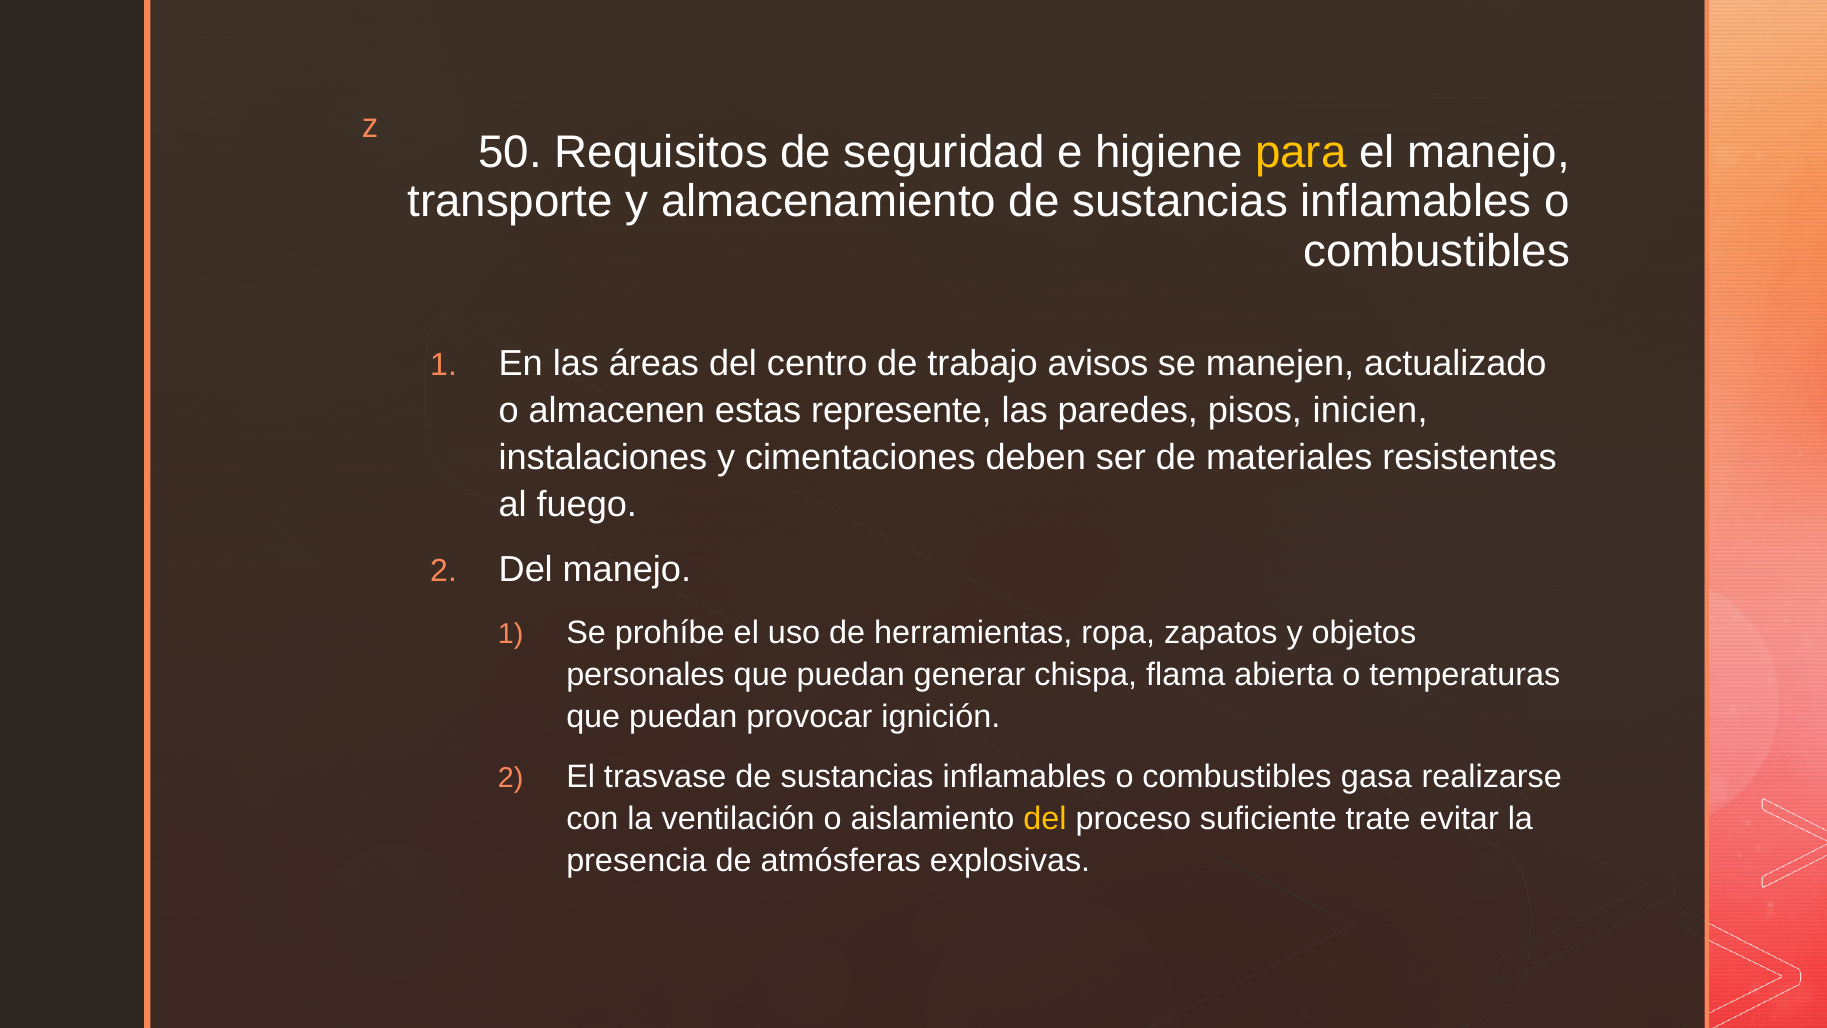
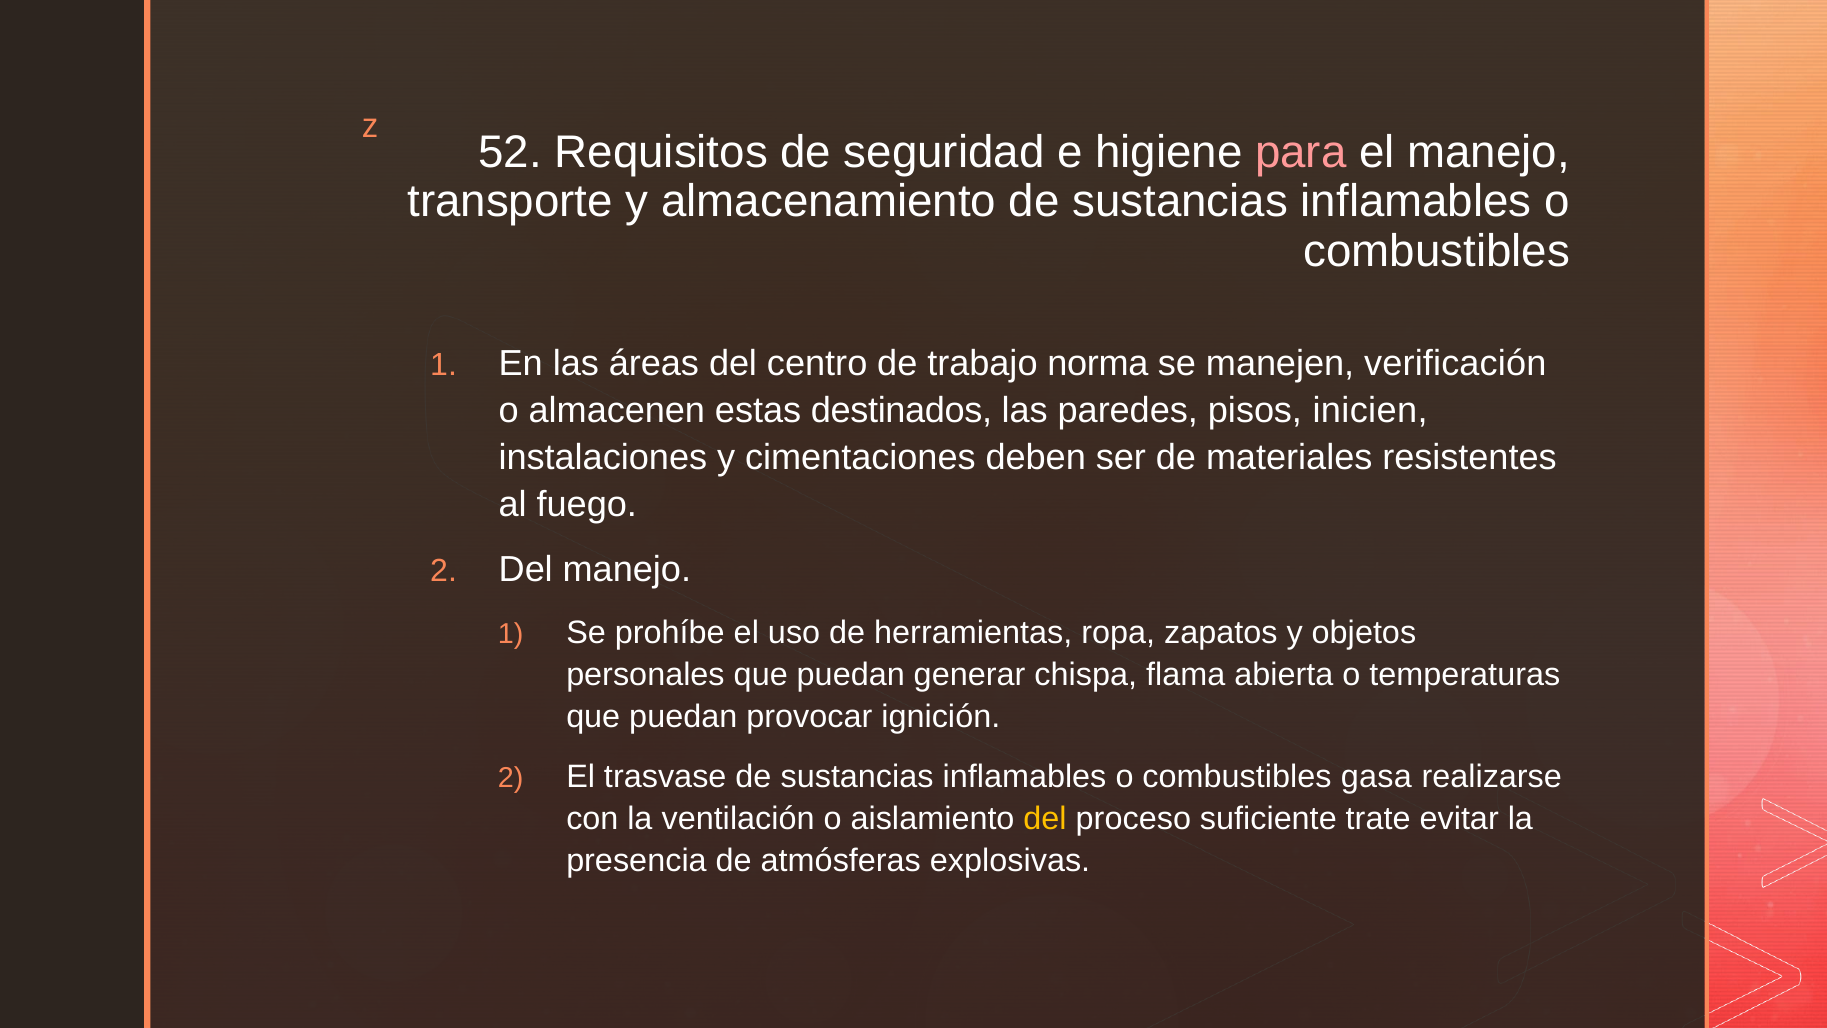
50: 50 -> 52 (510, 152)
para colour: yellow -> pink (1301, 152)
avisos: avisos -> norma (1098, 364)
actualizado: actualizado -> verificación (1455, 364)
represente: represente -> destinados (902, 411)
